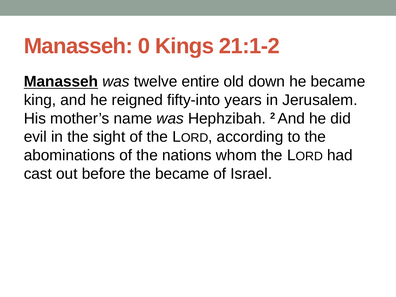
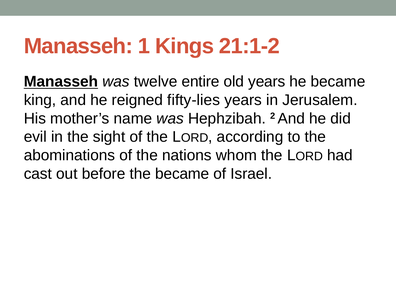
0: 0 -> 1 (144, 46)
old down: down -> years (267, 82)
fifty-into: fifty-into -> fifty-lies (194, 100)
